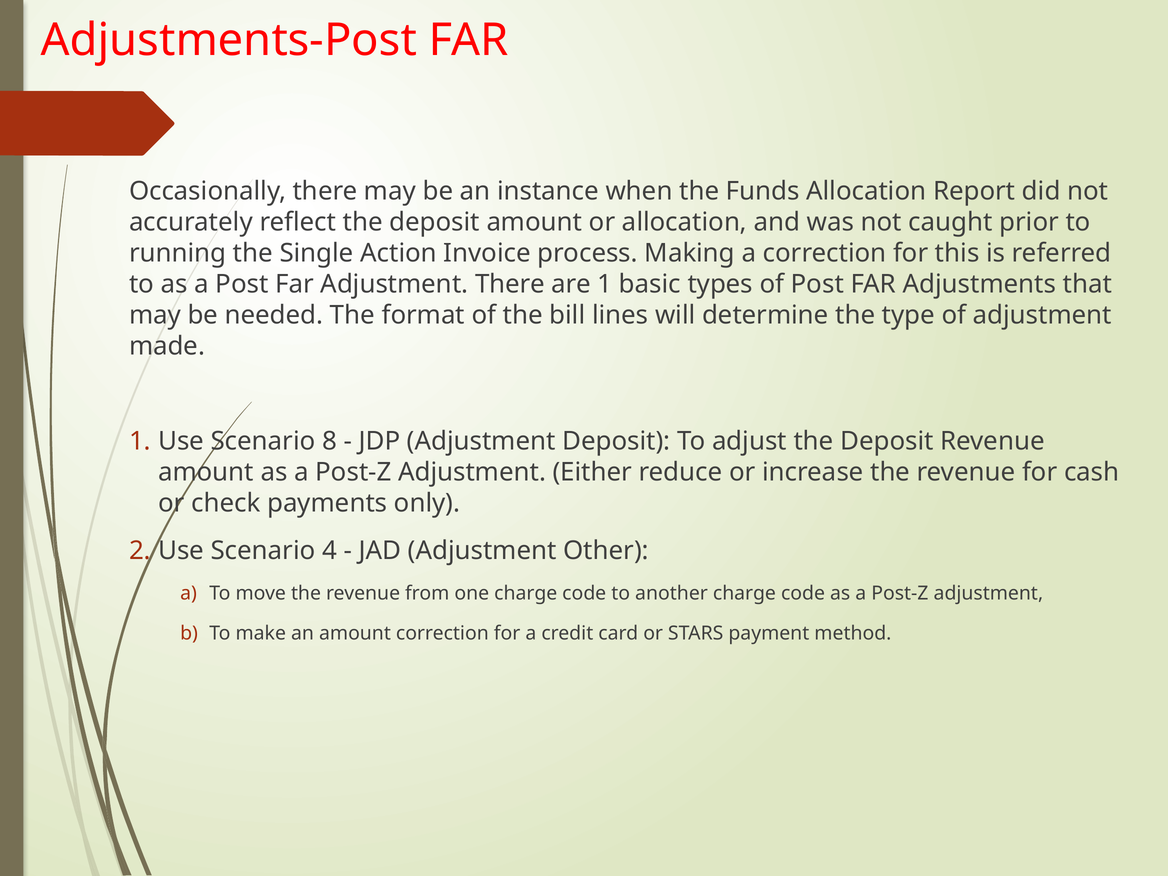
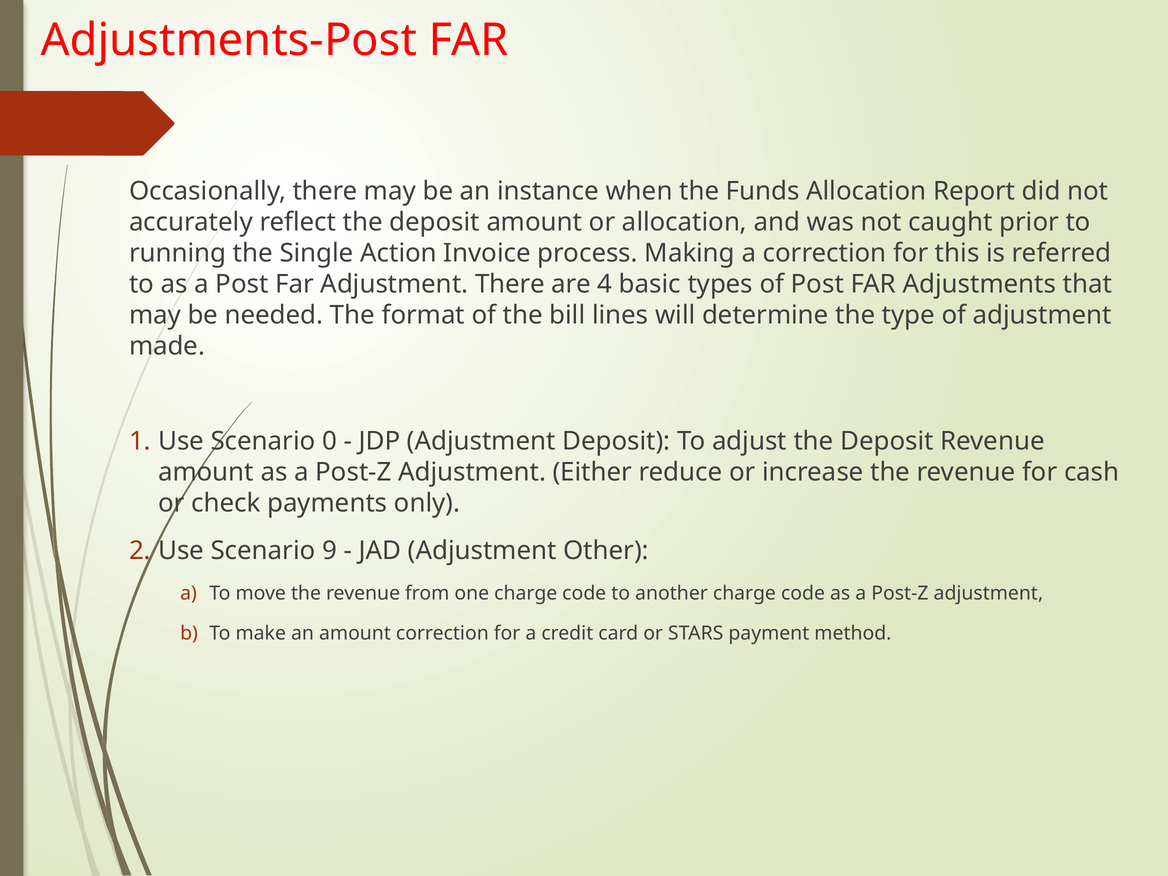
are 1: 1 -> 4 (605, 284)
8: 8 -> 0 (330, 441)
4: 4 -> 9 (330, 551)
